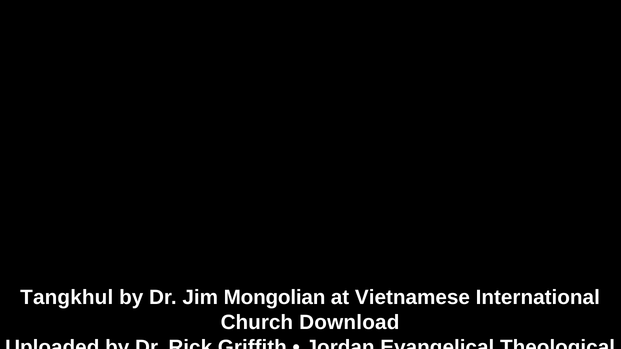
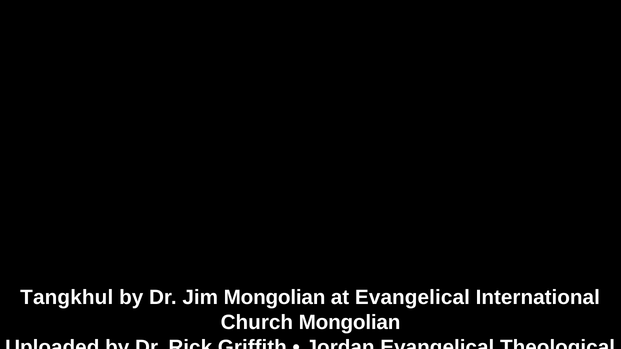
at Vietnamese: Vietnamese -> Evangelical (412, 298)
Church Download: Download -> Mongolian (350, 323)
